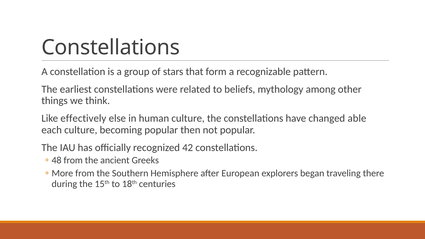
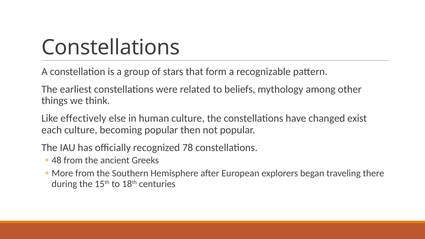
able: able -> exist (357, 118)
42: 42 -> 78 (188, 148)
